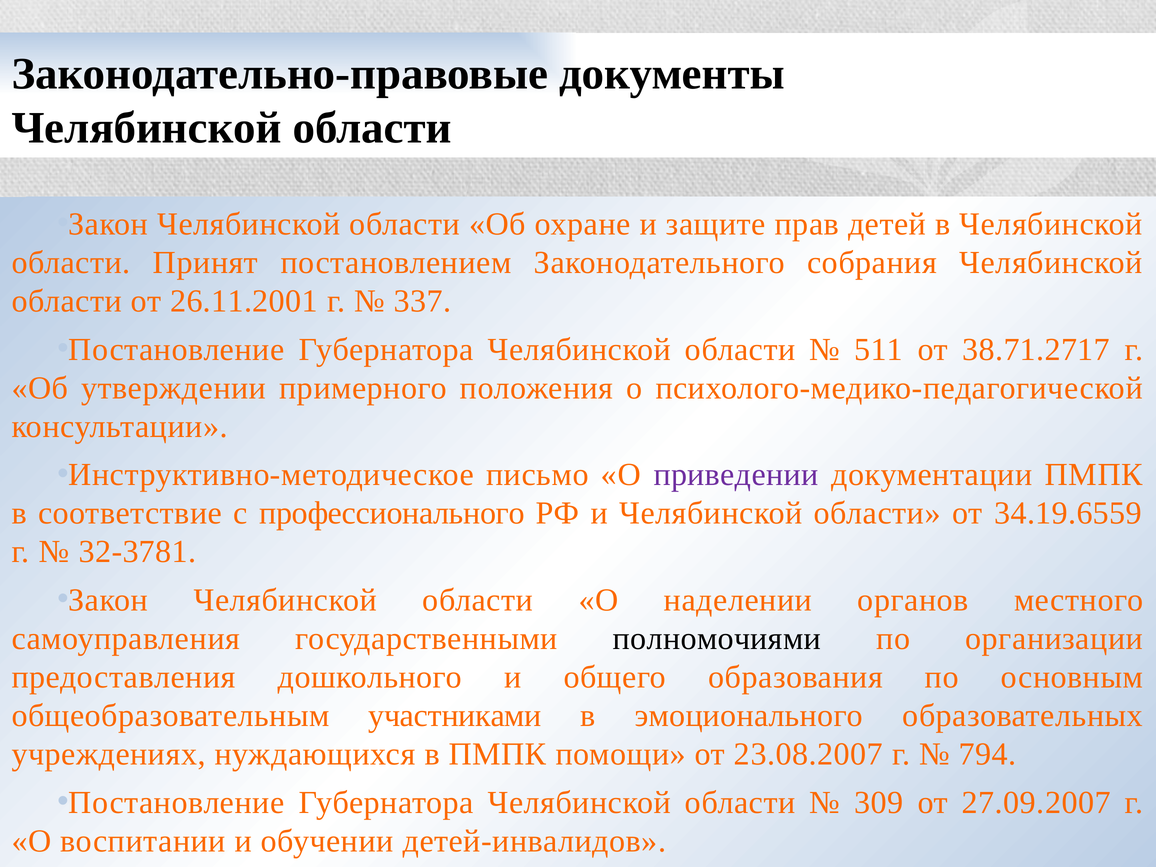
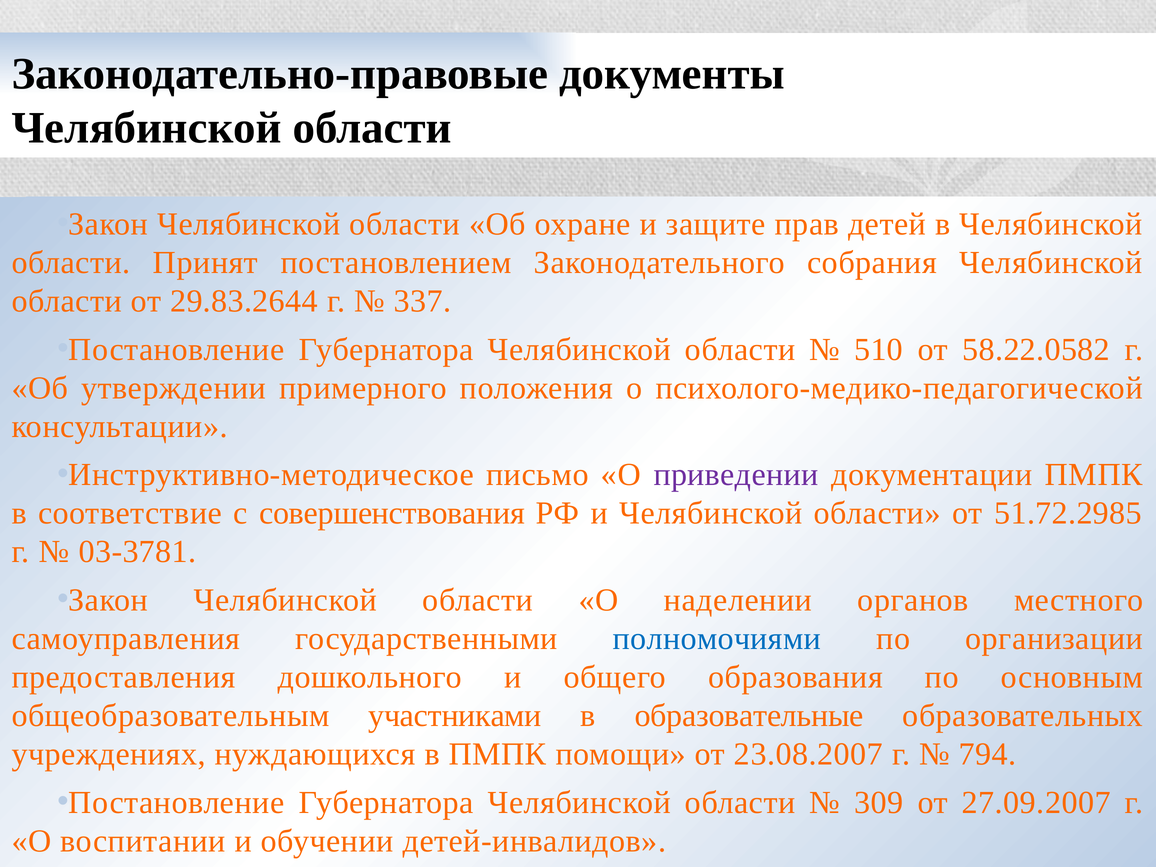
26.11.2001: 26.11.2001 -> 29.83.2644 (244, 301)
511: 511 -> 510 (879, 349)
38.71.2717: 38.71.2717 -> 58.22.0582 (1036, 349)
профессионального: профессионального -> совершенствования (392, 513)
34.19.6559: 34.19.6559 -> 51.72.2985 (1068, 513)
32-3781: 32-3781 -> 03-3781 (137, 552)
полномочиями colour: black -> blue (717, 639)
эмоционального: эмоционального -> образовательные (749, 716)
